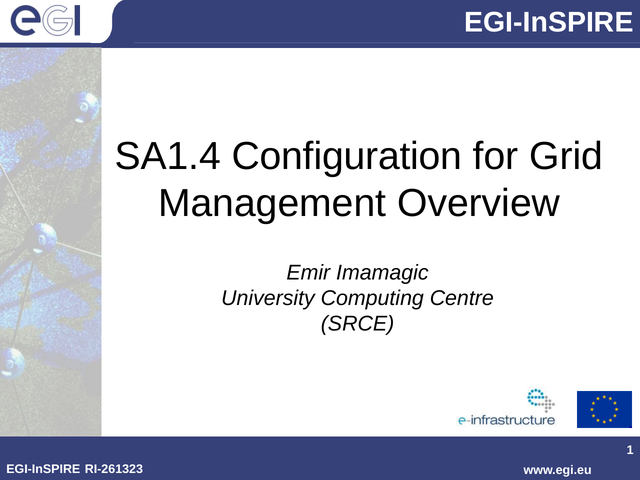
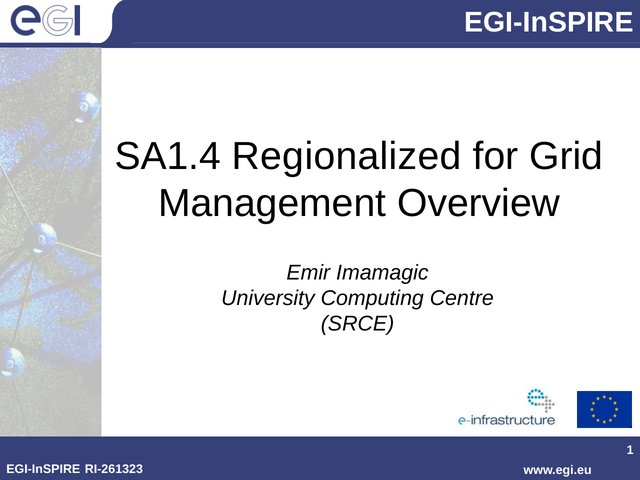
Configuration: Configuration -> Regionalized (347, 157)
